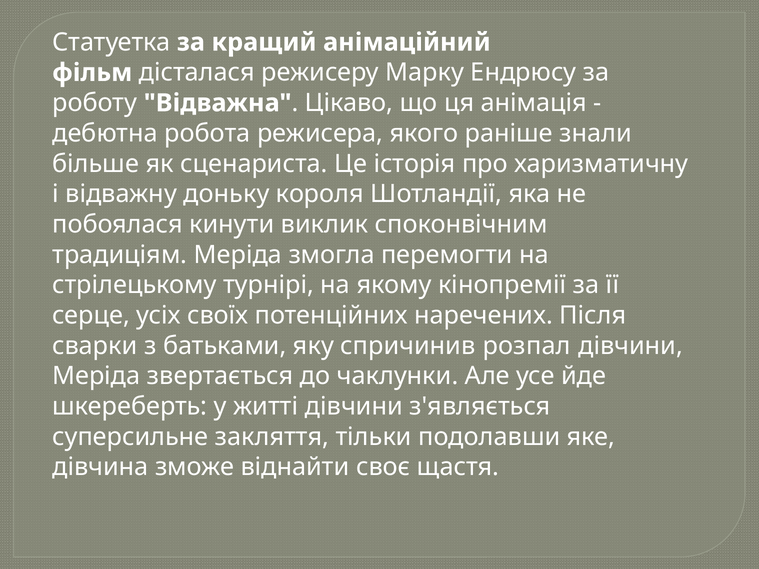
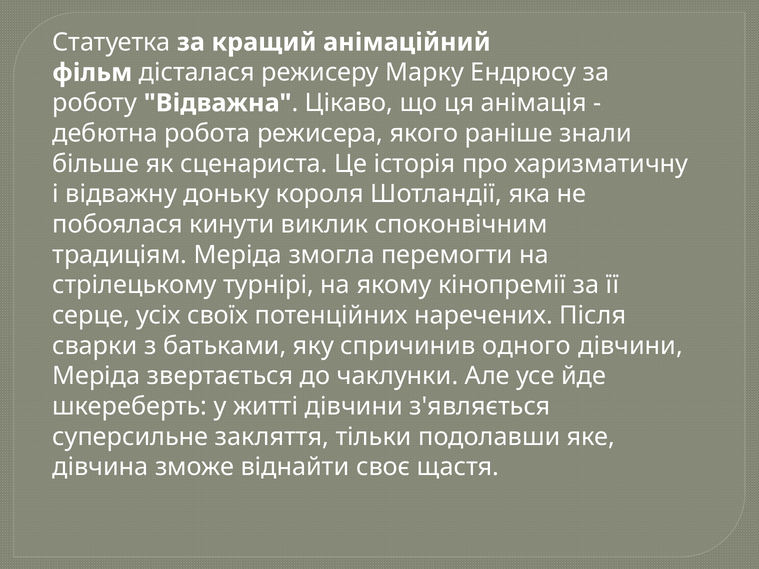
розпал: розпал -> одного (527, 346)
